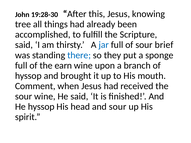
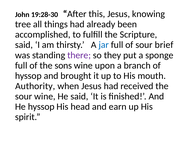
there colour: blue -> purple (79, 55)
earn: earn -> sons (63, 66)
Comment: Comment -> Authority (35, 86)
and sour: sour -> earn (118, 107)
